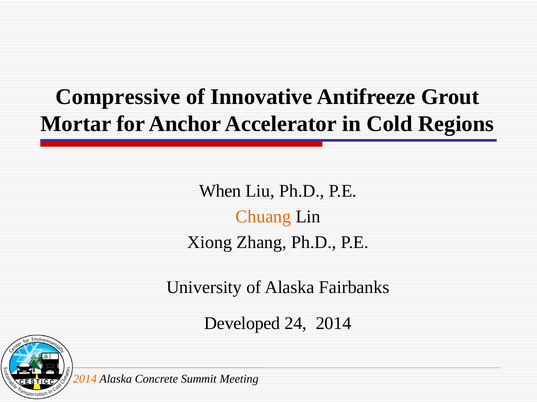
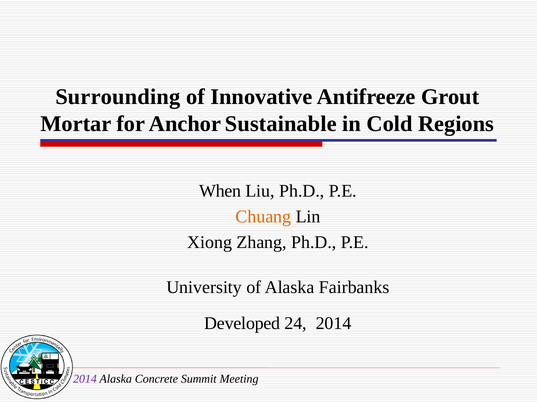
Compressive: Compressive -> Surrounding (118, 97)
Accelerator: Accelerator -> Sustainable (281, 124)
2014 colour: orange -> purple (85, 379)
